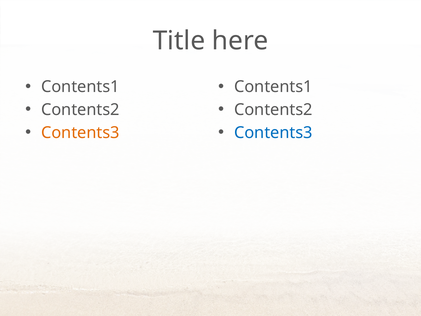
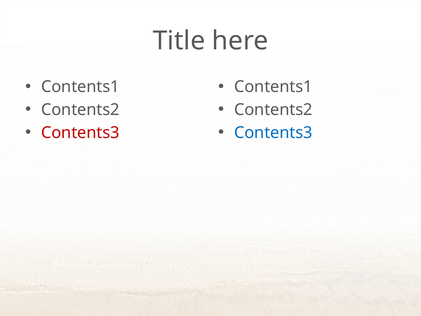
Contents3 colour: orange -> red (80, 133)
